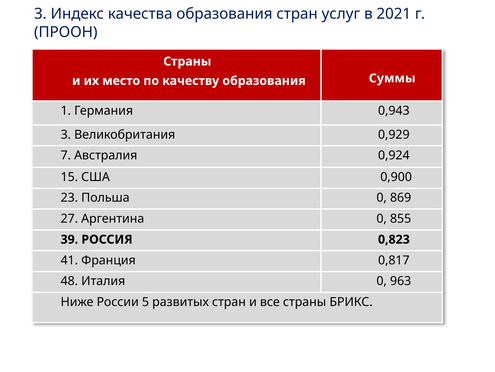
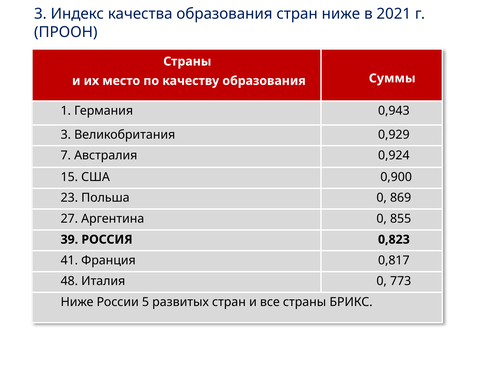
стран услуг: услуг -> ниже (341, 14)
963: 963 -> 773 (401, 281)
